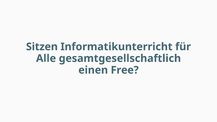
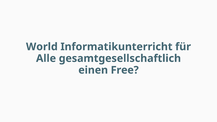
Sitzen: Sitzen -> World (42, 47)
